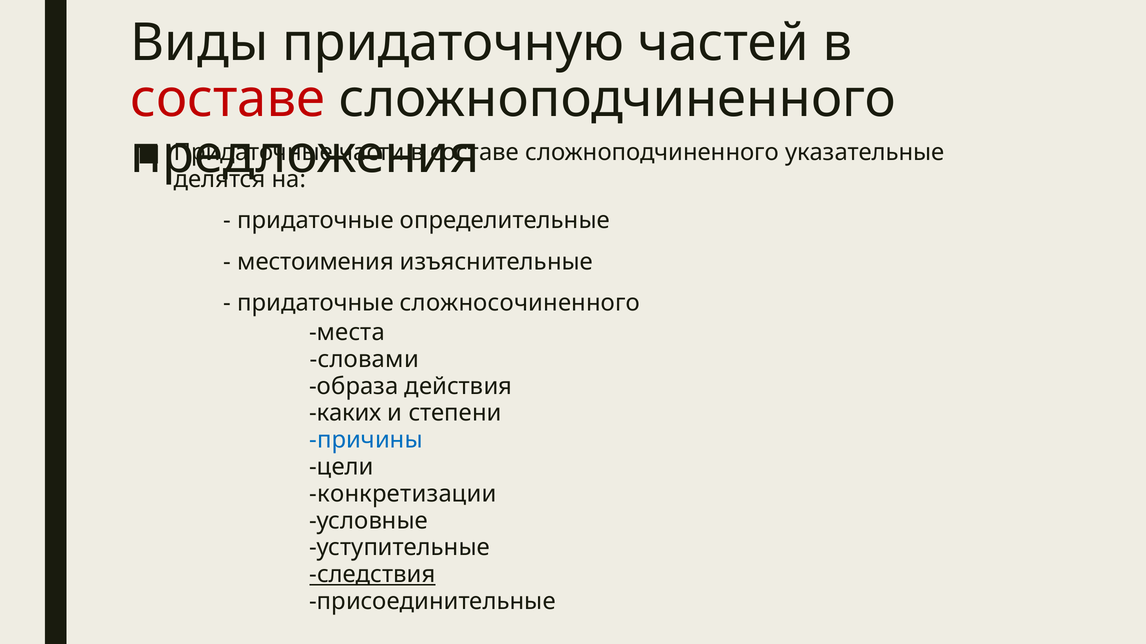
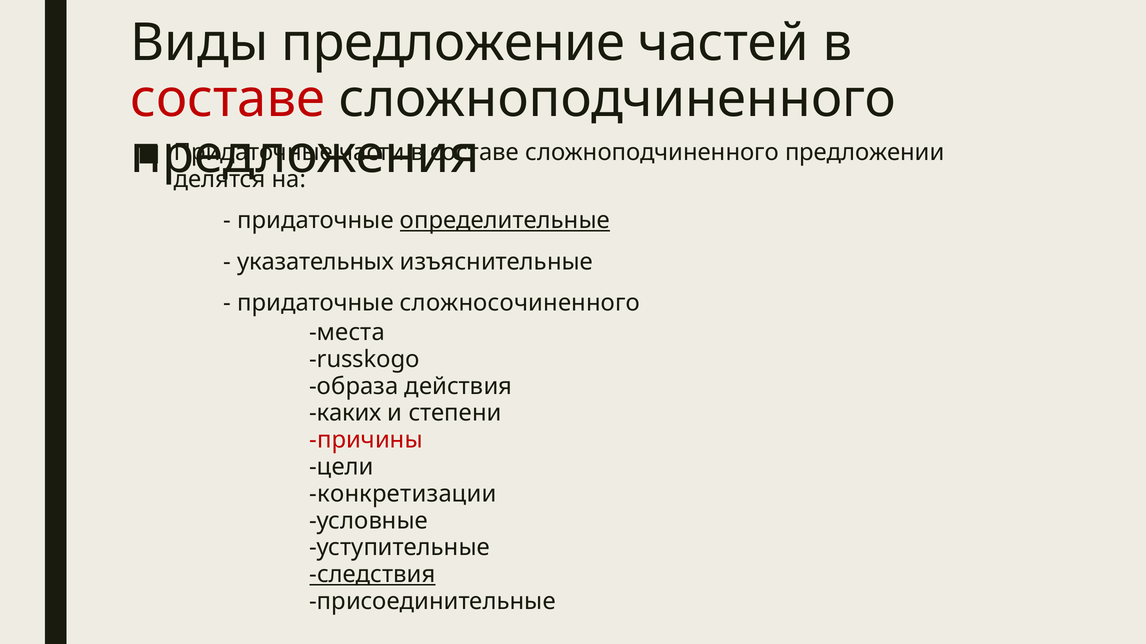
придаточную: придаточную -> предложение (453, 43)
указательные: указательные -> предложении (865, 153)
определительные underline: none -> present (505, 221)
местоимения: местоимения -> указательных (316, 262)
словами: словами -> russkogo (364, 360)
причины colour: blue -> red (366, 440)
